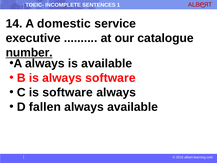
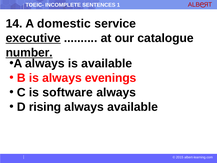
executive underline: none -> present (33, 38)
always software: software -> evenings (111, 78)
fallen: fallen -> rising (45, 107)
